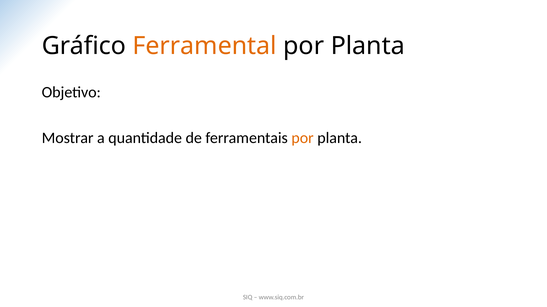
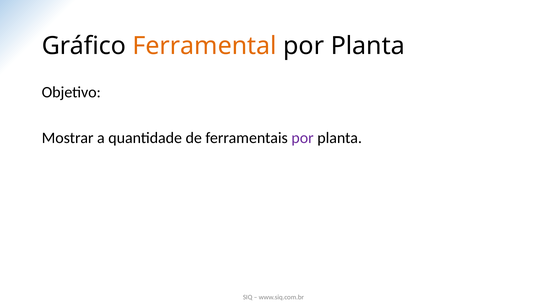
por colour: orange -> purple (303, 138)
